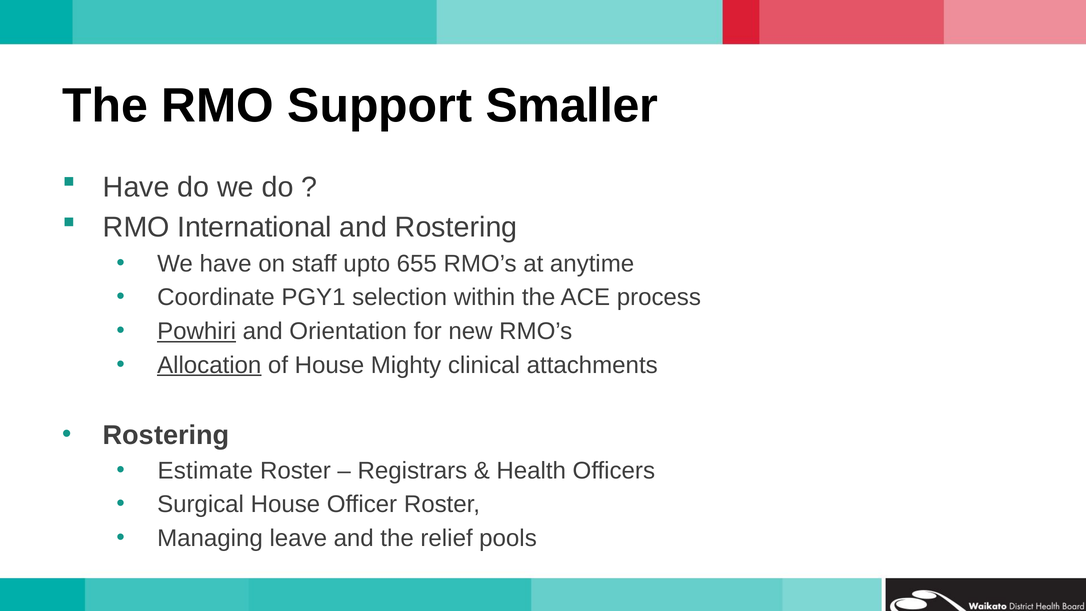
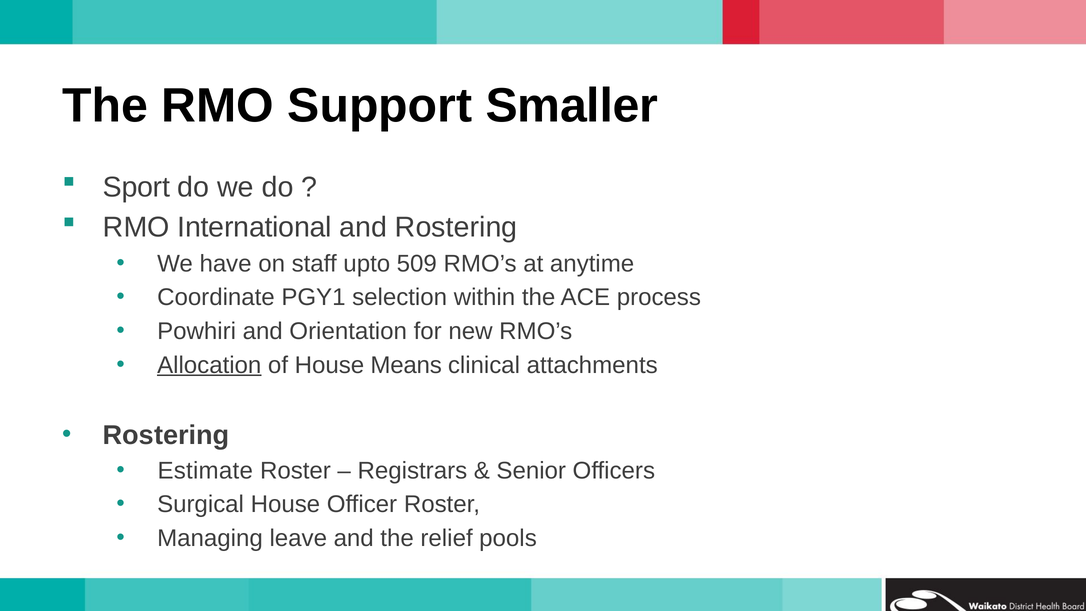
Have: Have -> Sport (136, 187)
655: 655 -> 509 (417, 264)
Powhiri underline: present -> none (197, 331)
Mighty: Mighty -> Means (406, 365)
Health: Health -> Senior (531, 471)
